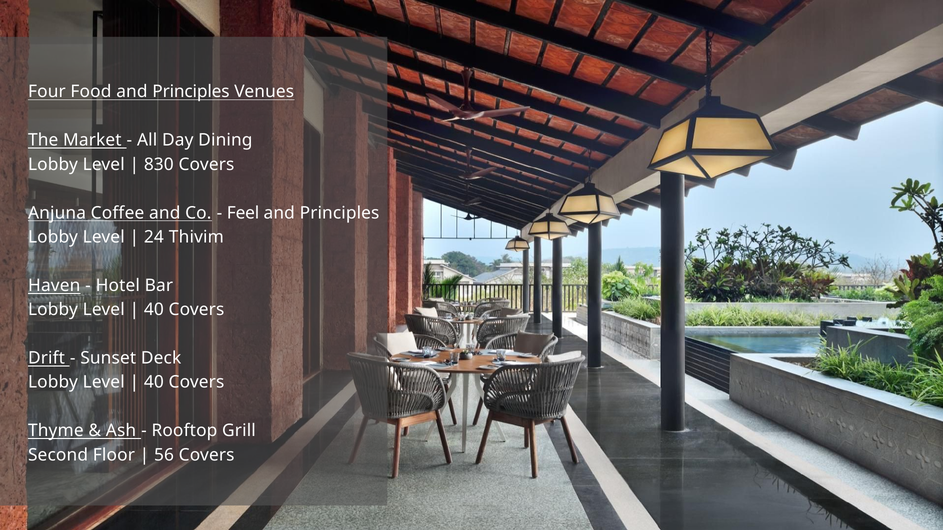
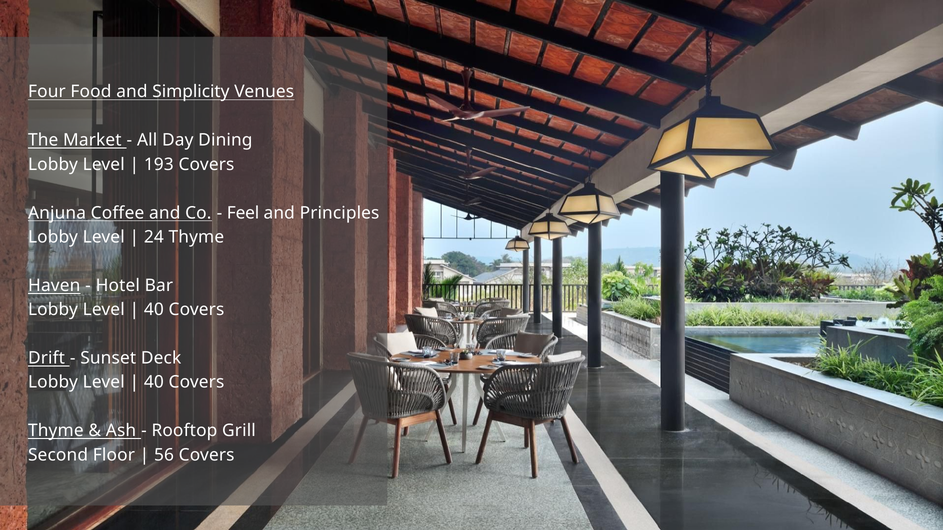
Food and Principles: Principles -> Simplicity (191, 92)
830: 830 -> 193 (159, 165)
24 Thivim: Thivim -> Thyme (196, 237)
